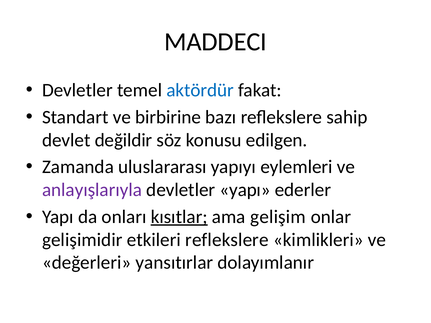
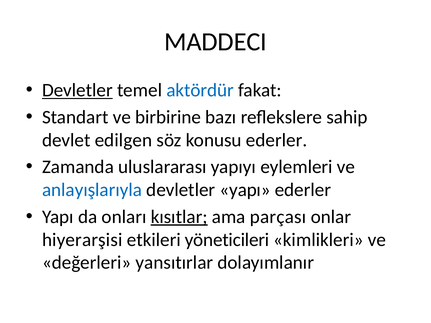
Devletler underline: none -> present (77, 90)
değildir: değildir -> edilgen (123, 140)
konusu edilgen: edilgen -> ederler (277, 140)
anlayışlarıyla colour: purple -> blue (92, 190)
gelişim: gelişim -> parçası (278, 217)
gelişimidir: gelişimidir -> hiyerarşisi (82, 240)
etkileri reflekslere: reflekslere -> yöneticileri (227, 240)
